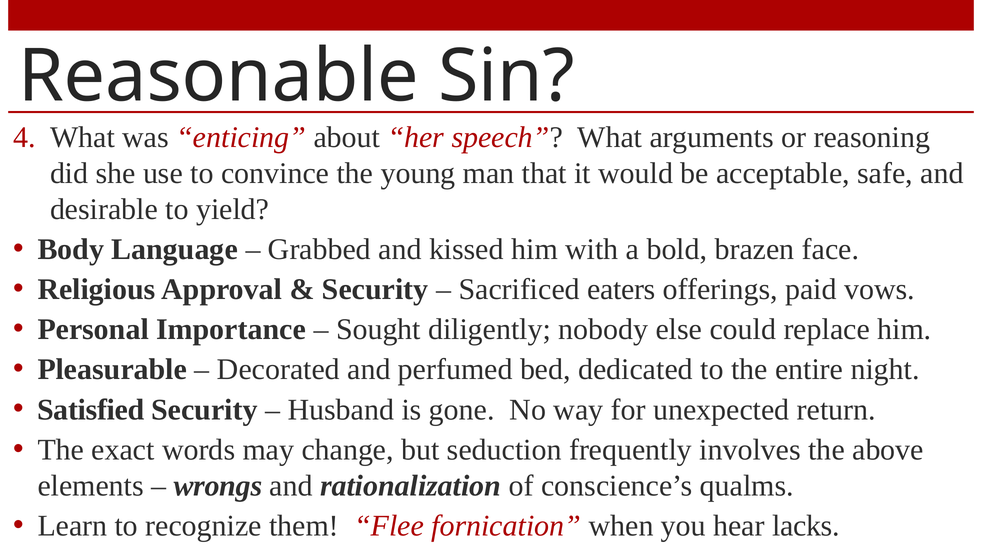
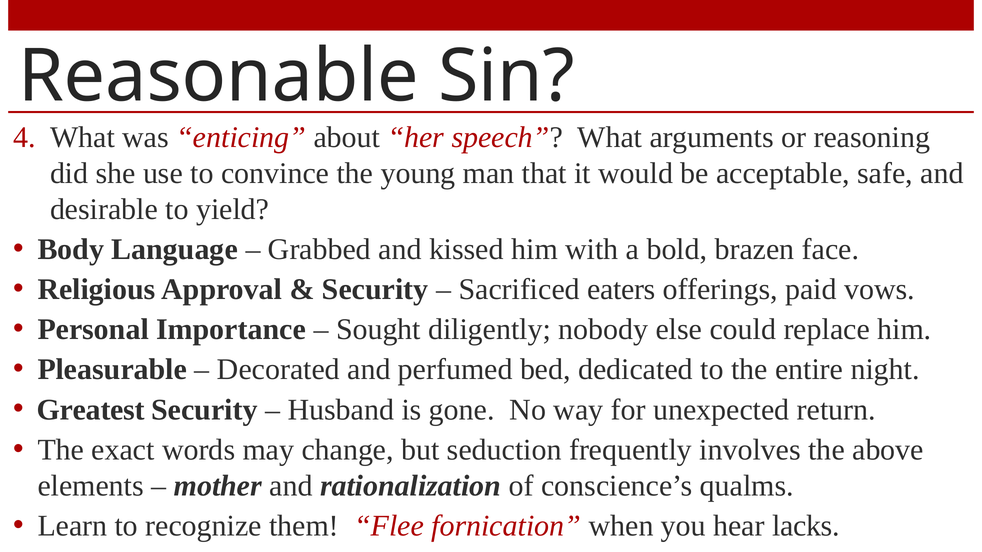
Satisfied: Satisfied -> Greatest (91, 410)
wrongs: wrongs -> mother (218, 486)
